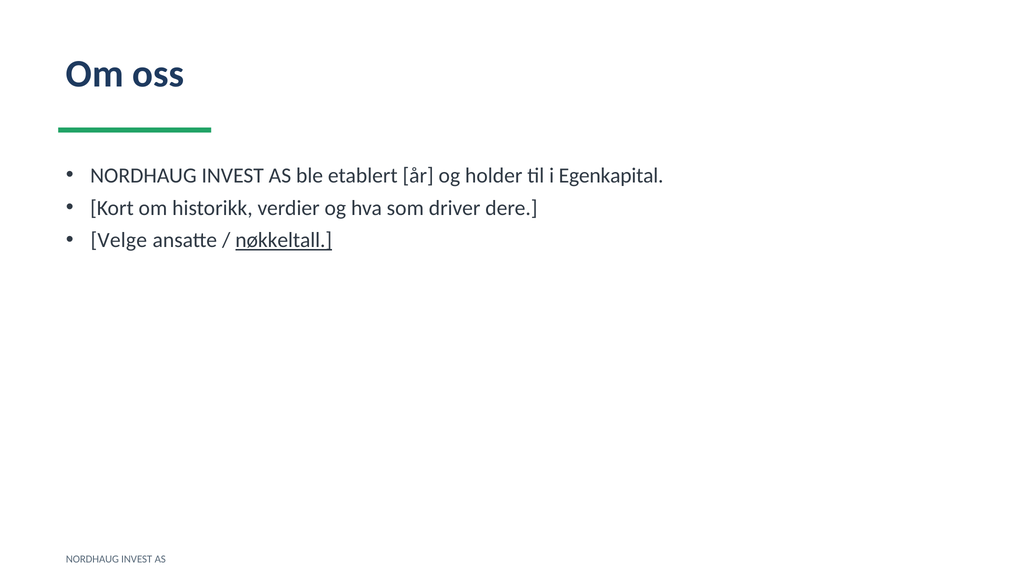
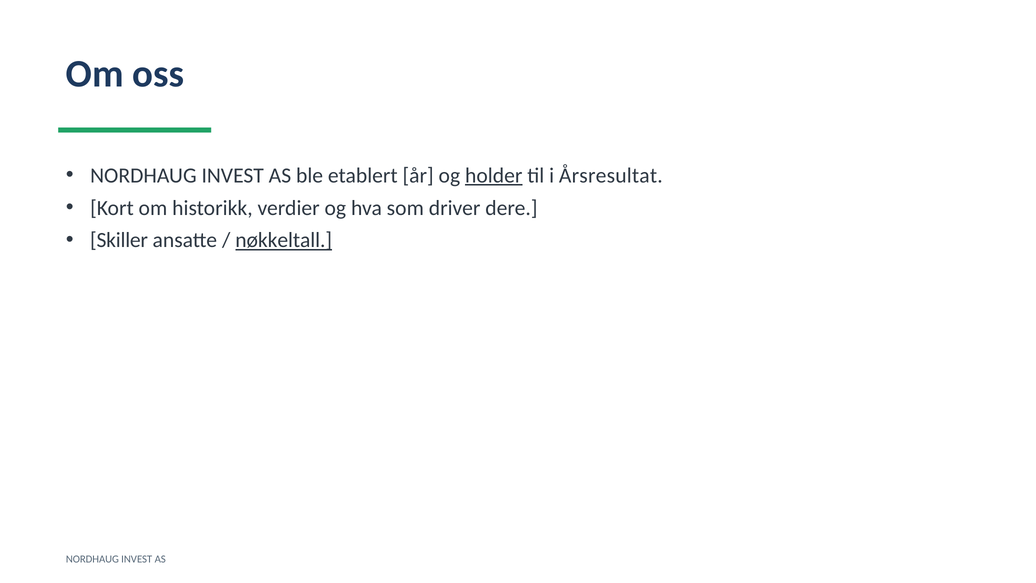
holder underline: none -> present (494, 175)
Egenkapital: Egenkapital -> Årsresultat (611, 175)
Velge: Velge -> Skiller (119, 240)
